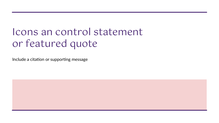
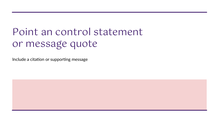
Icons: Icons -> Point (25, 32)
or featured: featured -> message (46, 44)
